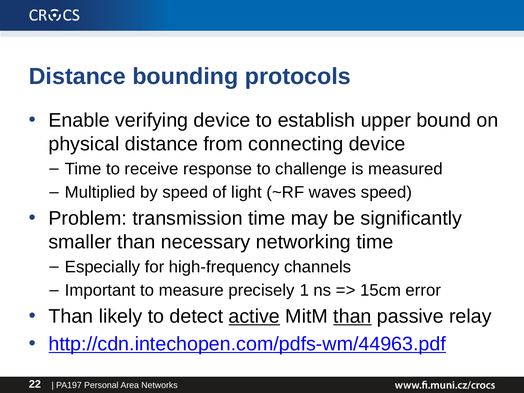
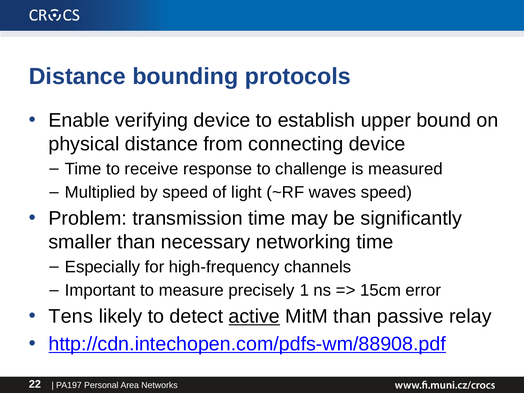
Than: Than -> Tens (71, 316)
than underline: present -> none (352, 316)
http://cdn.intechopen.com/pdfs-wm/44963.pdf: http://cdn.intechopen.com/pdfs-wm/44963.pdf -> http://cdn.intechopen.com/pdfs-wm/88908.pdf (247, 344)
